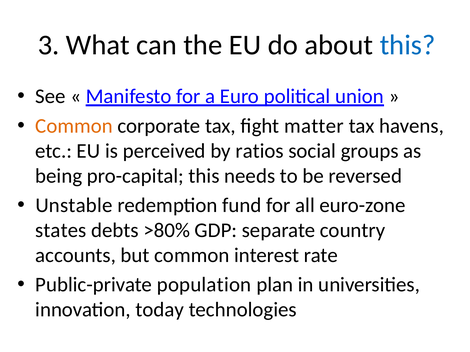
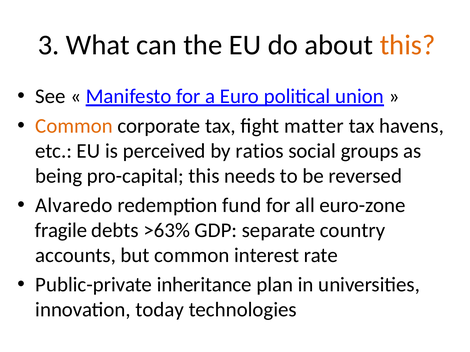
this colour: blue -> orange (408, 45)
Unstable: Unstable -> Alvaredo (74, 206)
states: states -> fragile (61, 231)
>80%: >80% -> >63% (167, 231)
population: population -> inheritance (204, 285)
